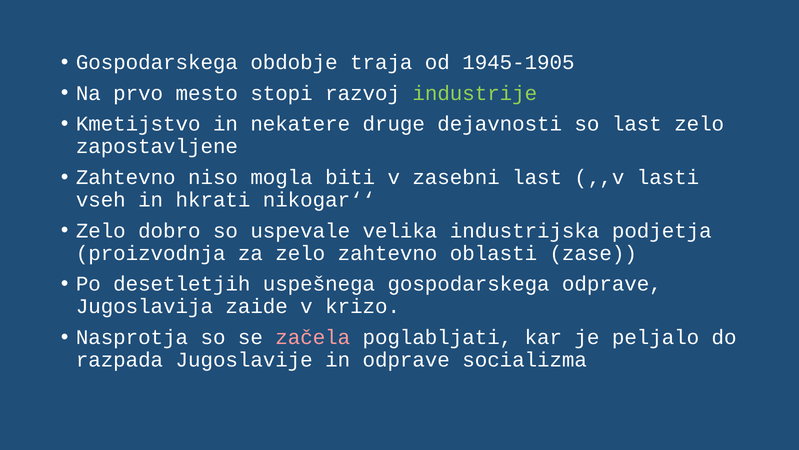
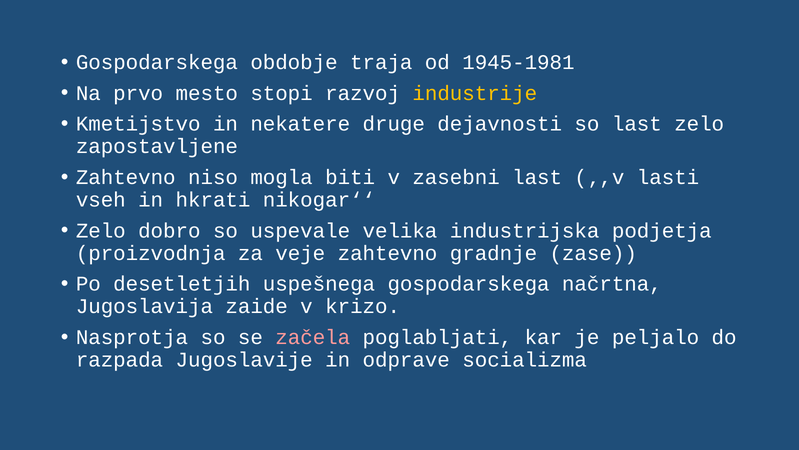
1945-1905: 1945-1905 -> 1945-1981 (518, 62)
industrije colour: light green -> yellow (475, 93)
za zelo: zelo -> veje (300, 253)
oblasti: oblasti -> gradnje (493, 253)
gospodarskega odprave: odprave -> načrtna (612, 284)
